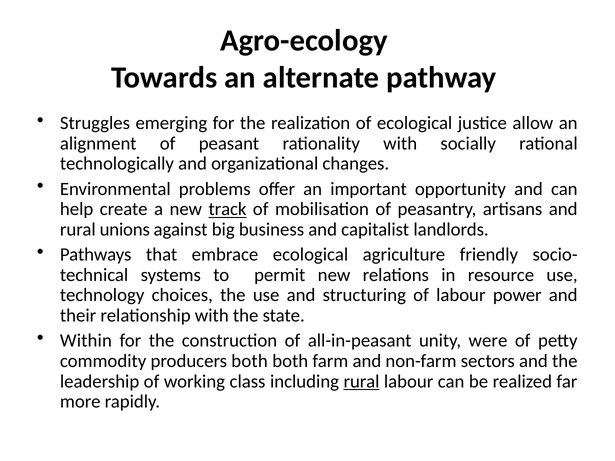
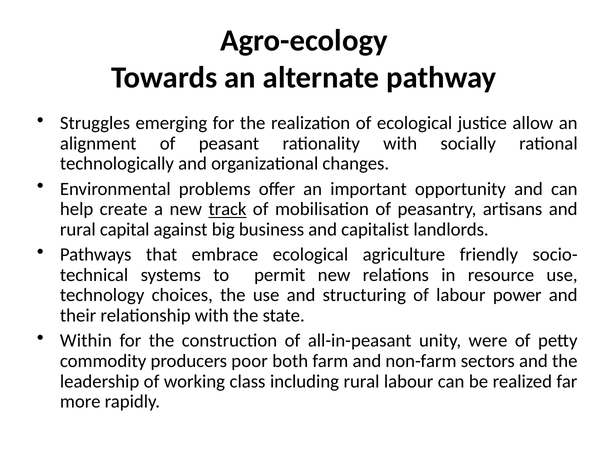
unions: unions -> capital (125, 230)
producers both: both -> poor (250, 361)
rural underline: present -> none (362, 382)
